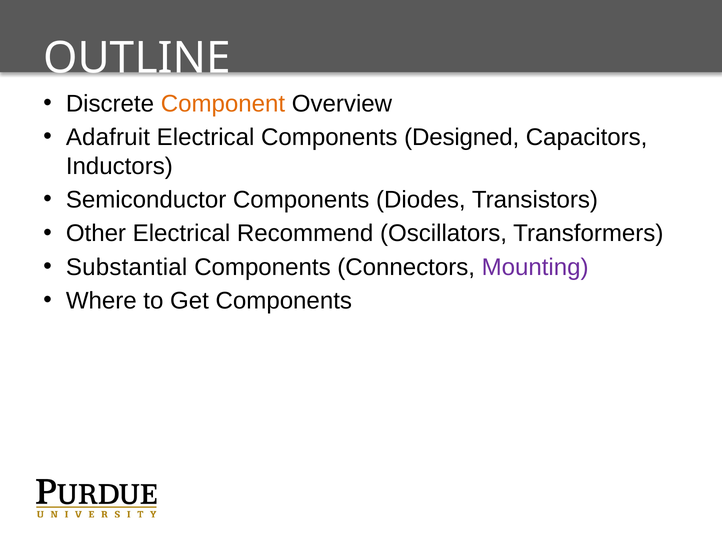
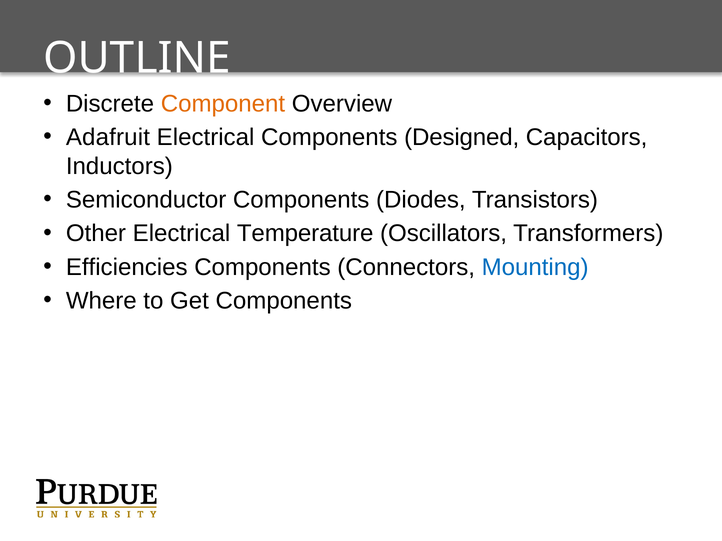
Recommend: Recommend -> Temperature (305, 234)
Substantial: Substantial -> Efficiencies (127, 267)
Mounting colour: purple -> blue (535, 267)
